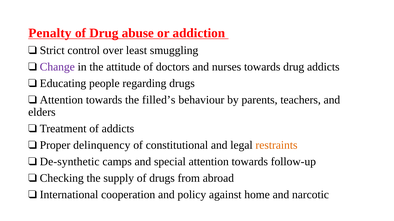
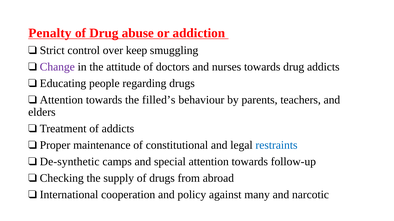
least: least -> keep (137, 50)
delinquency: delinquency -> maintenance (102, 146)
restraints colour: orange -> blue (276, 146)
home: home -> many (257, 195)
